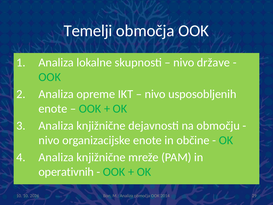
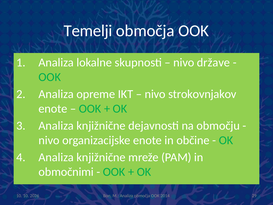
usposobljenih: usposobljenih -> strokovnjakov (202, 94)
operativnih: operativnih -> območnimi (66, 172)
